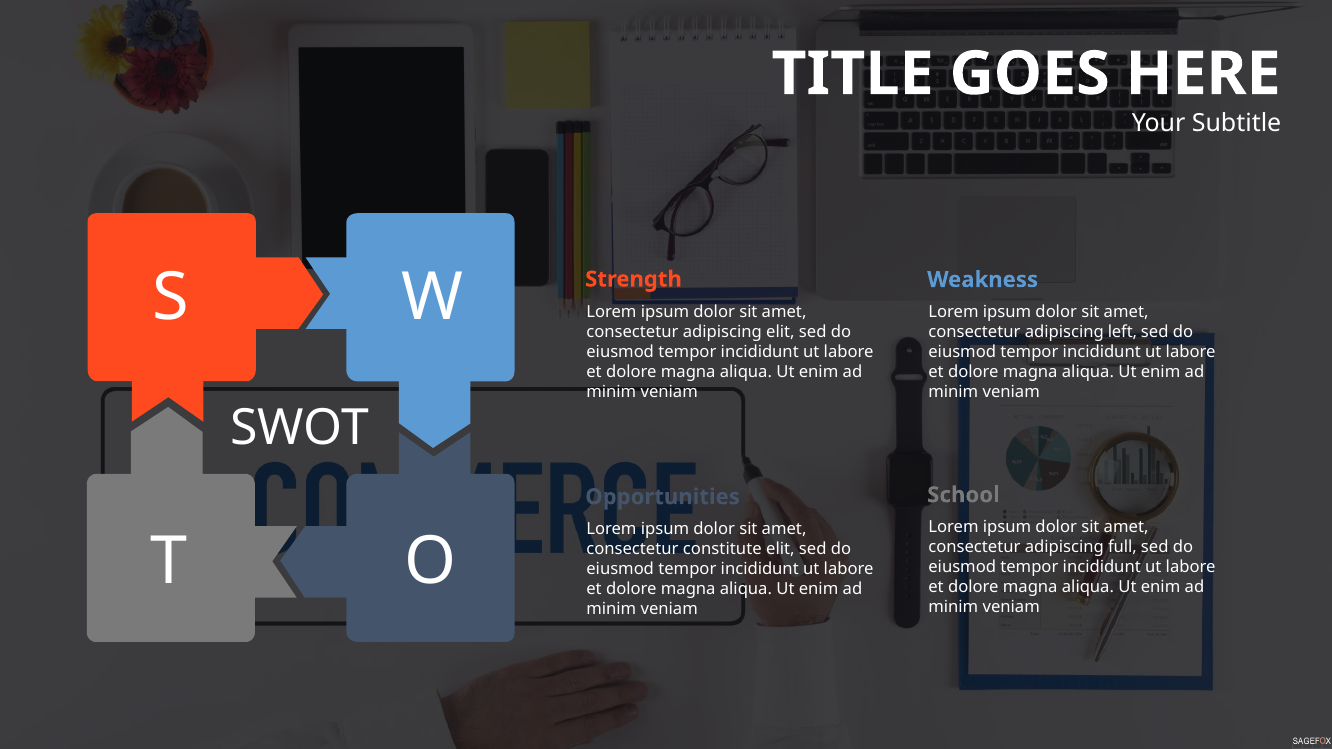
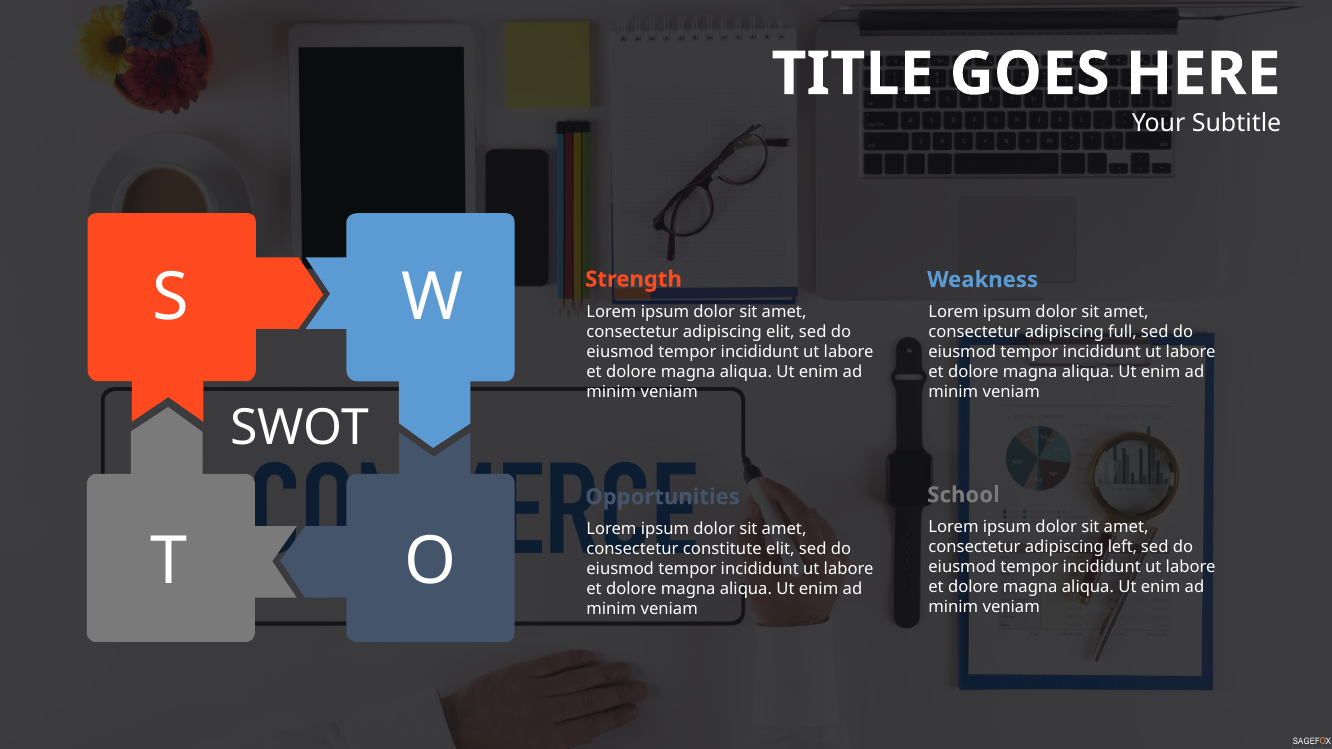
left: left -> full (1122, 332)
full: full -> left (1122, 547)
